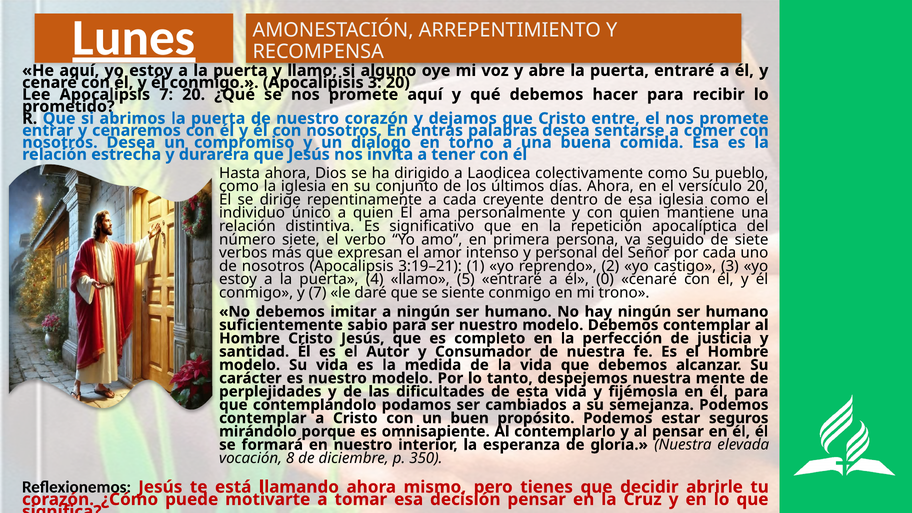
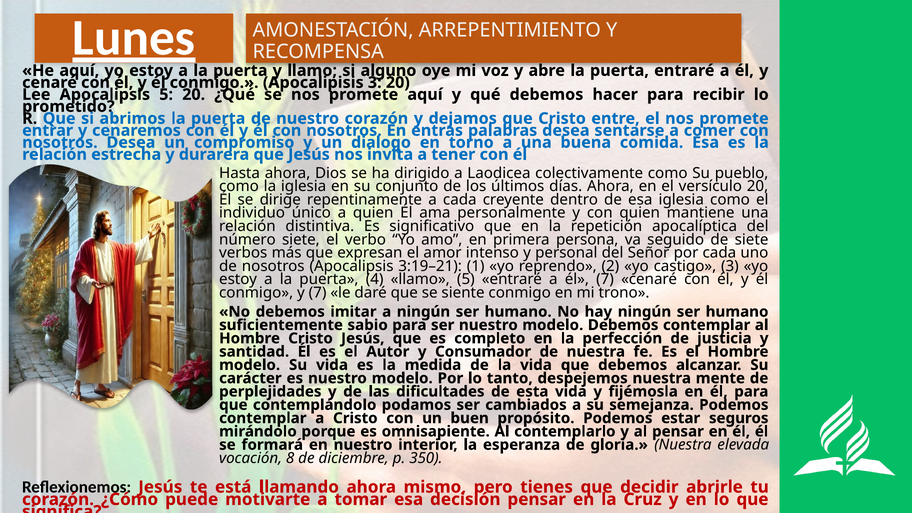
Apocalipsis 7: 7 -> 5 (166, 95)
él 0: 0 -> 7 (605, 279)
